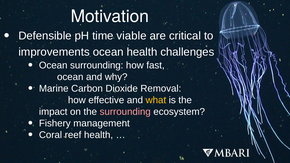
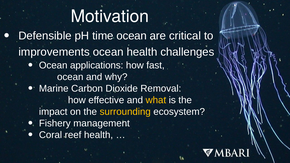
time viable: viable -> ocean (132, 36)
Ocean surrounding: surrounding -> applications (97, 65)
surrounding colour: pink -> yellow (125, 112)
